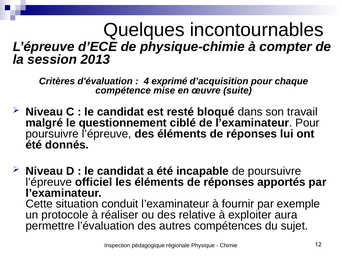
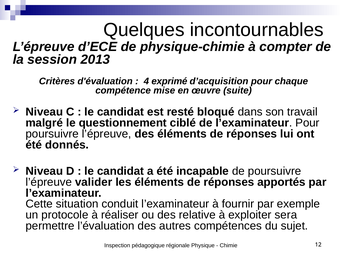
officiel: officiel -> valider (94, 182)
aura: aura -> sera (286, 215)
